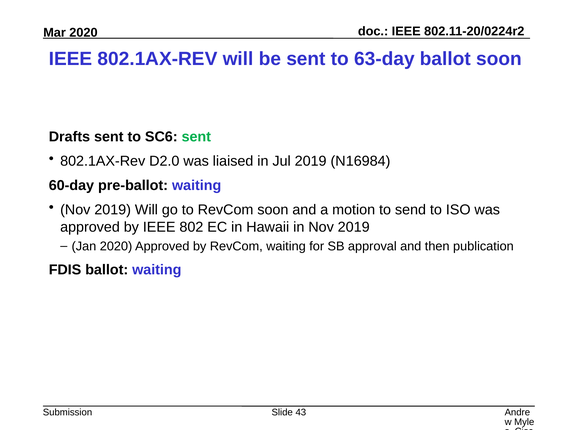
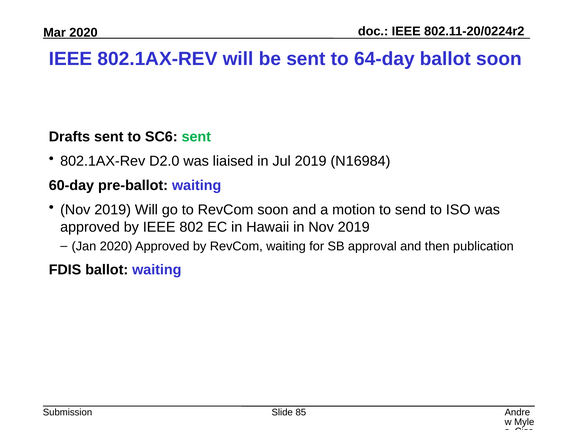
63-day: 63-day -> 64-day (384, 59)
43: 43 -> 85 (301, 412)
